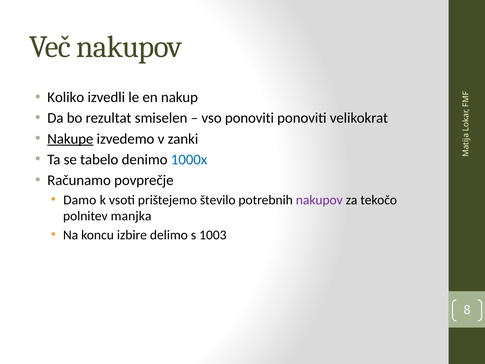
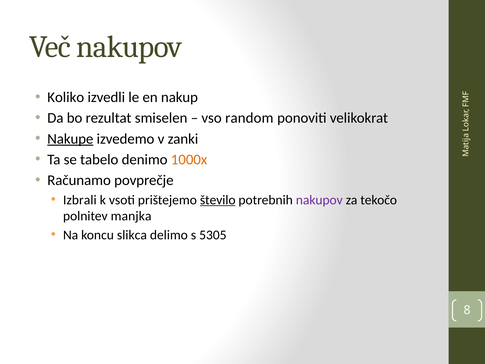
vso ponoviti: ponoviti -> random (249, 118)
1000x colour: blue -> orange (189, 159)
Damo: Damo -> Izbrali (80, 200)
število underline: none -> present (218, 200)
izbire: izbire -> slikca (132, 235)
1003: 1003 -> 5305 (213, 235)
